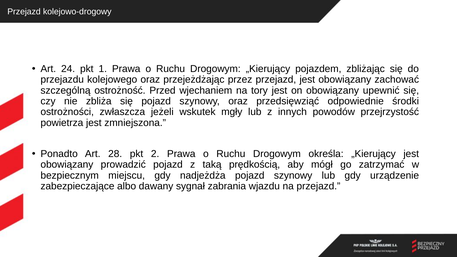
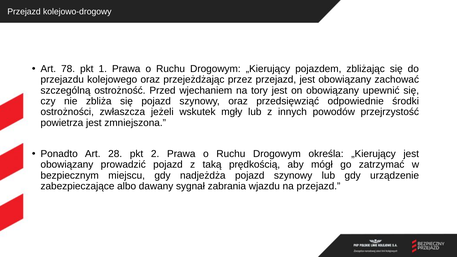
24: 24 -> 78 (68, 69)
